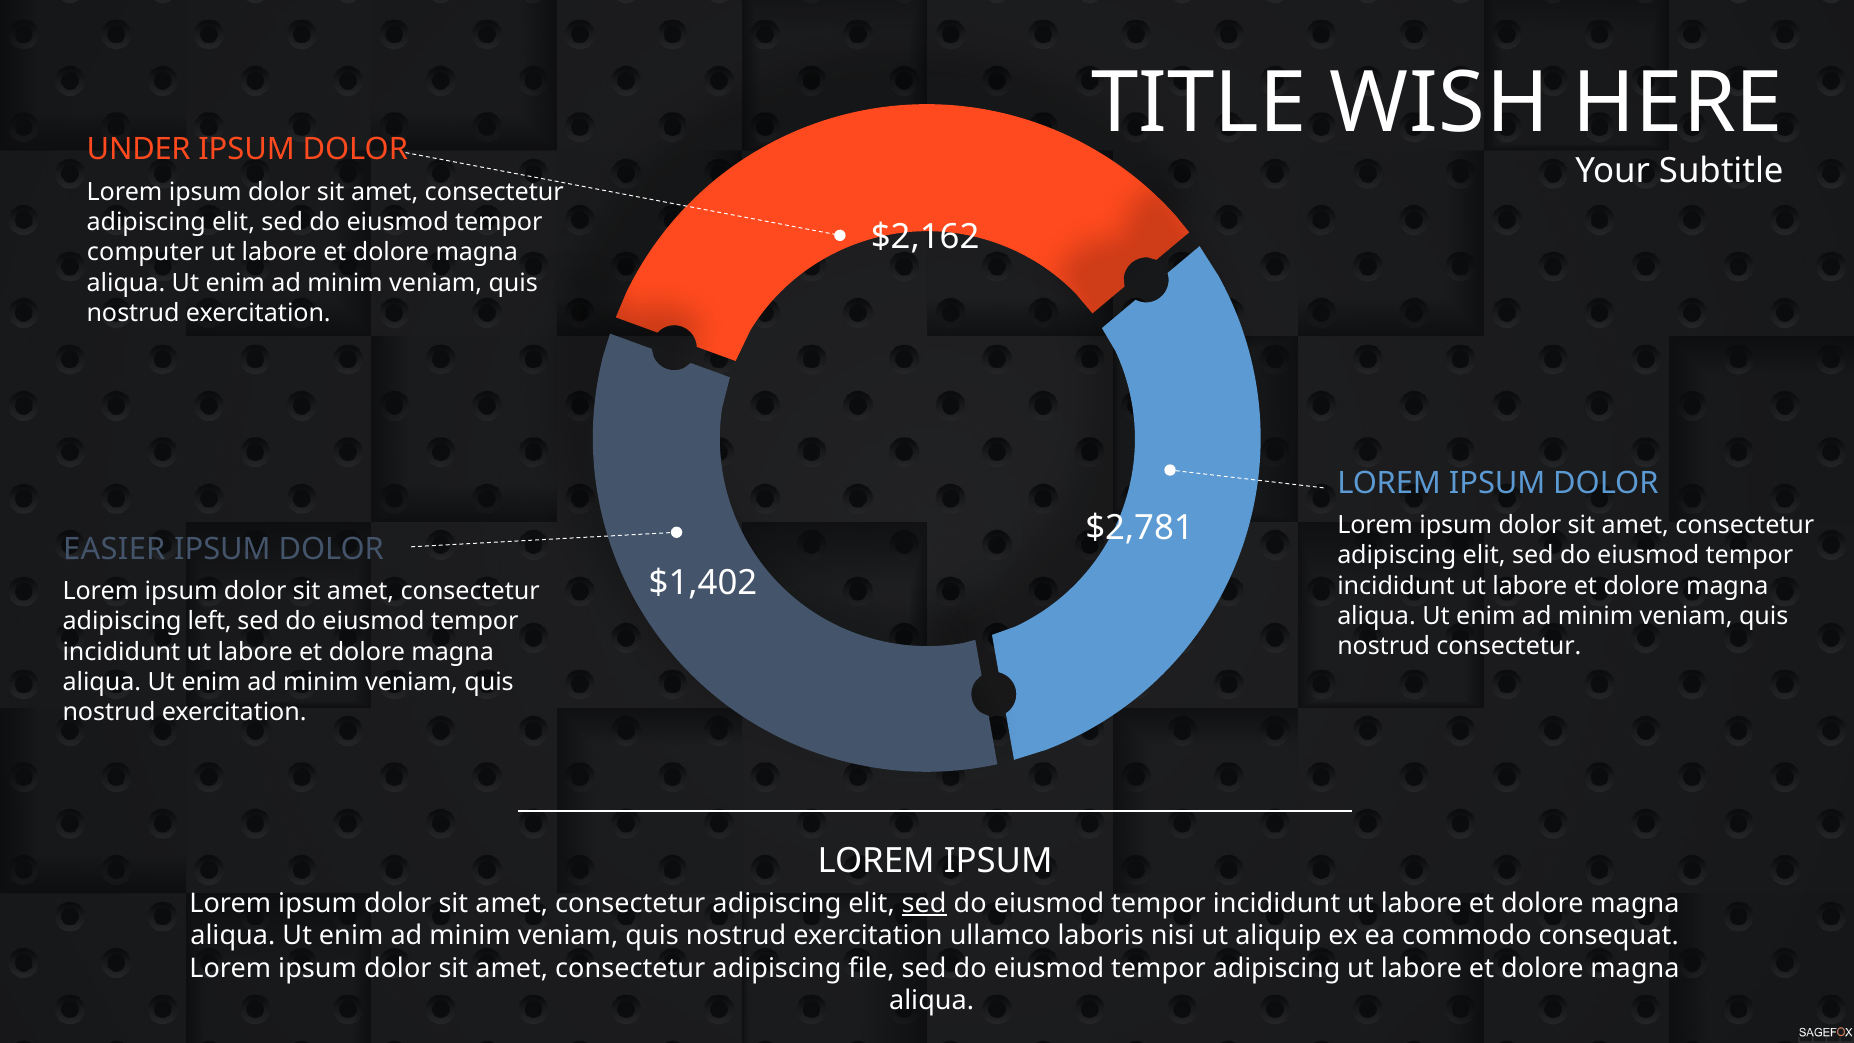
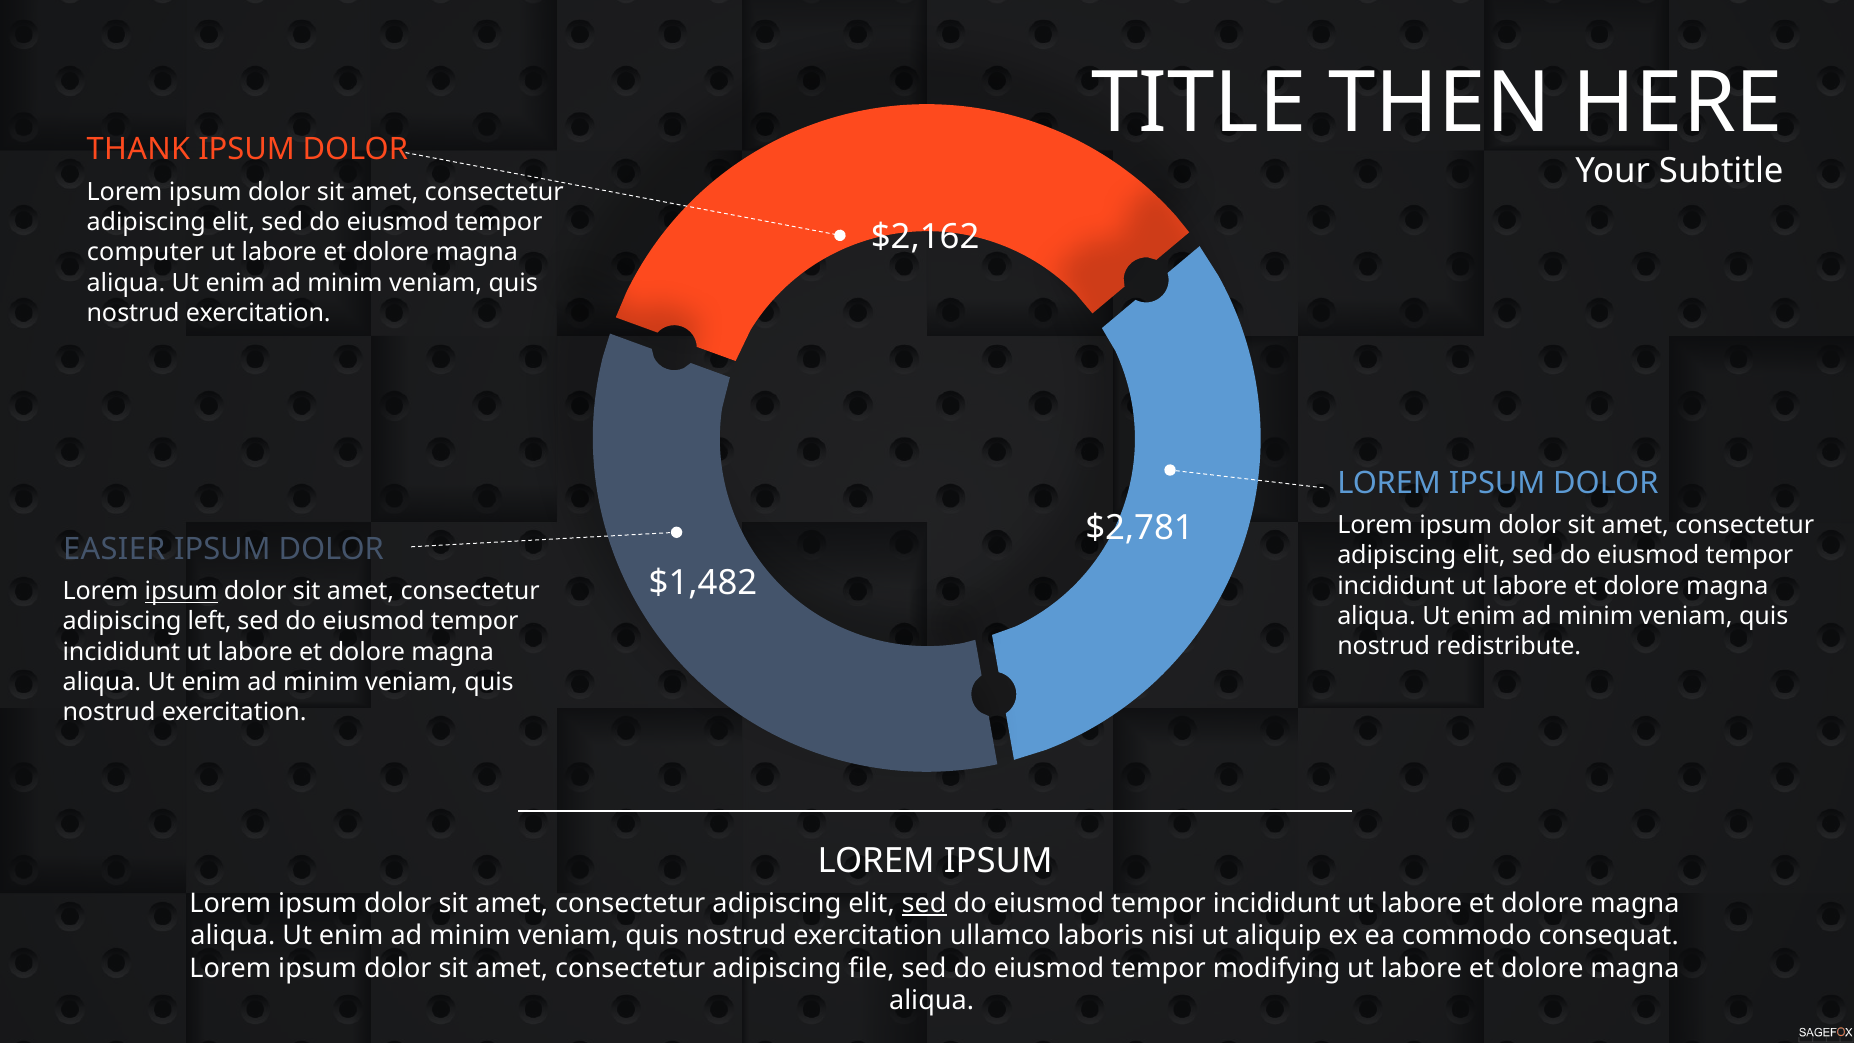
WISH: WISH -> THEN (1440, 103)
UNDER: UNDER -> THANK (138, 150)
$1,402: $1,402 -> $1,482 (703, 583)
ipsum underline: none -> present (181, 591)
nostrud consectetur: consectetur -> redistribute (1509, 646)
tempor adipiscing: adipiscing -> modifying (1277, 968)
